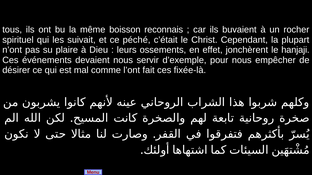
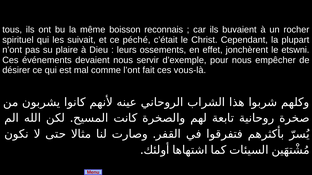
hanjaji: hanjaji -> etswni (295, 50)
fixée-là: fixée-là -> vous-là (190, 70)
